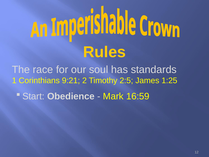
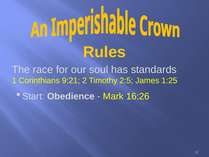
16:59: 16:59 -> 16:26 (138, 96)
